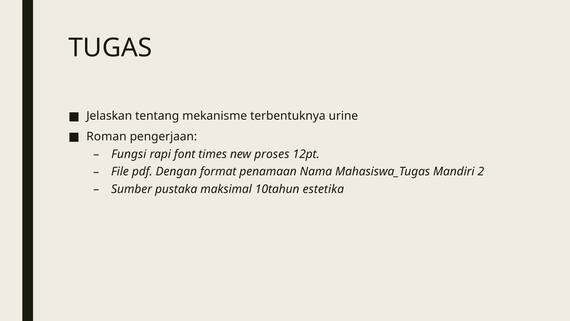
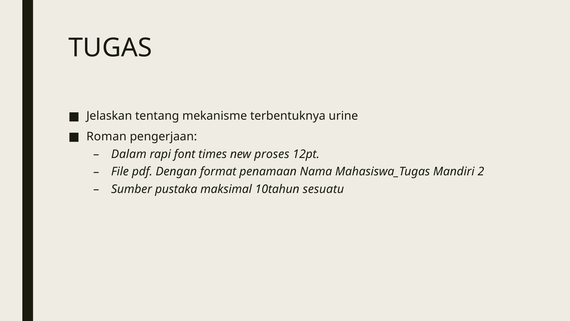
Fungsi: Fungsi -> Dalam (129, 154)
estetika: estetika -> sesuatu (323, 189)
